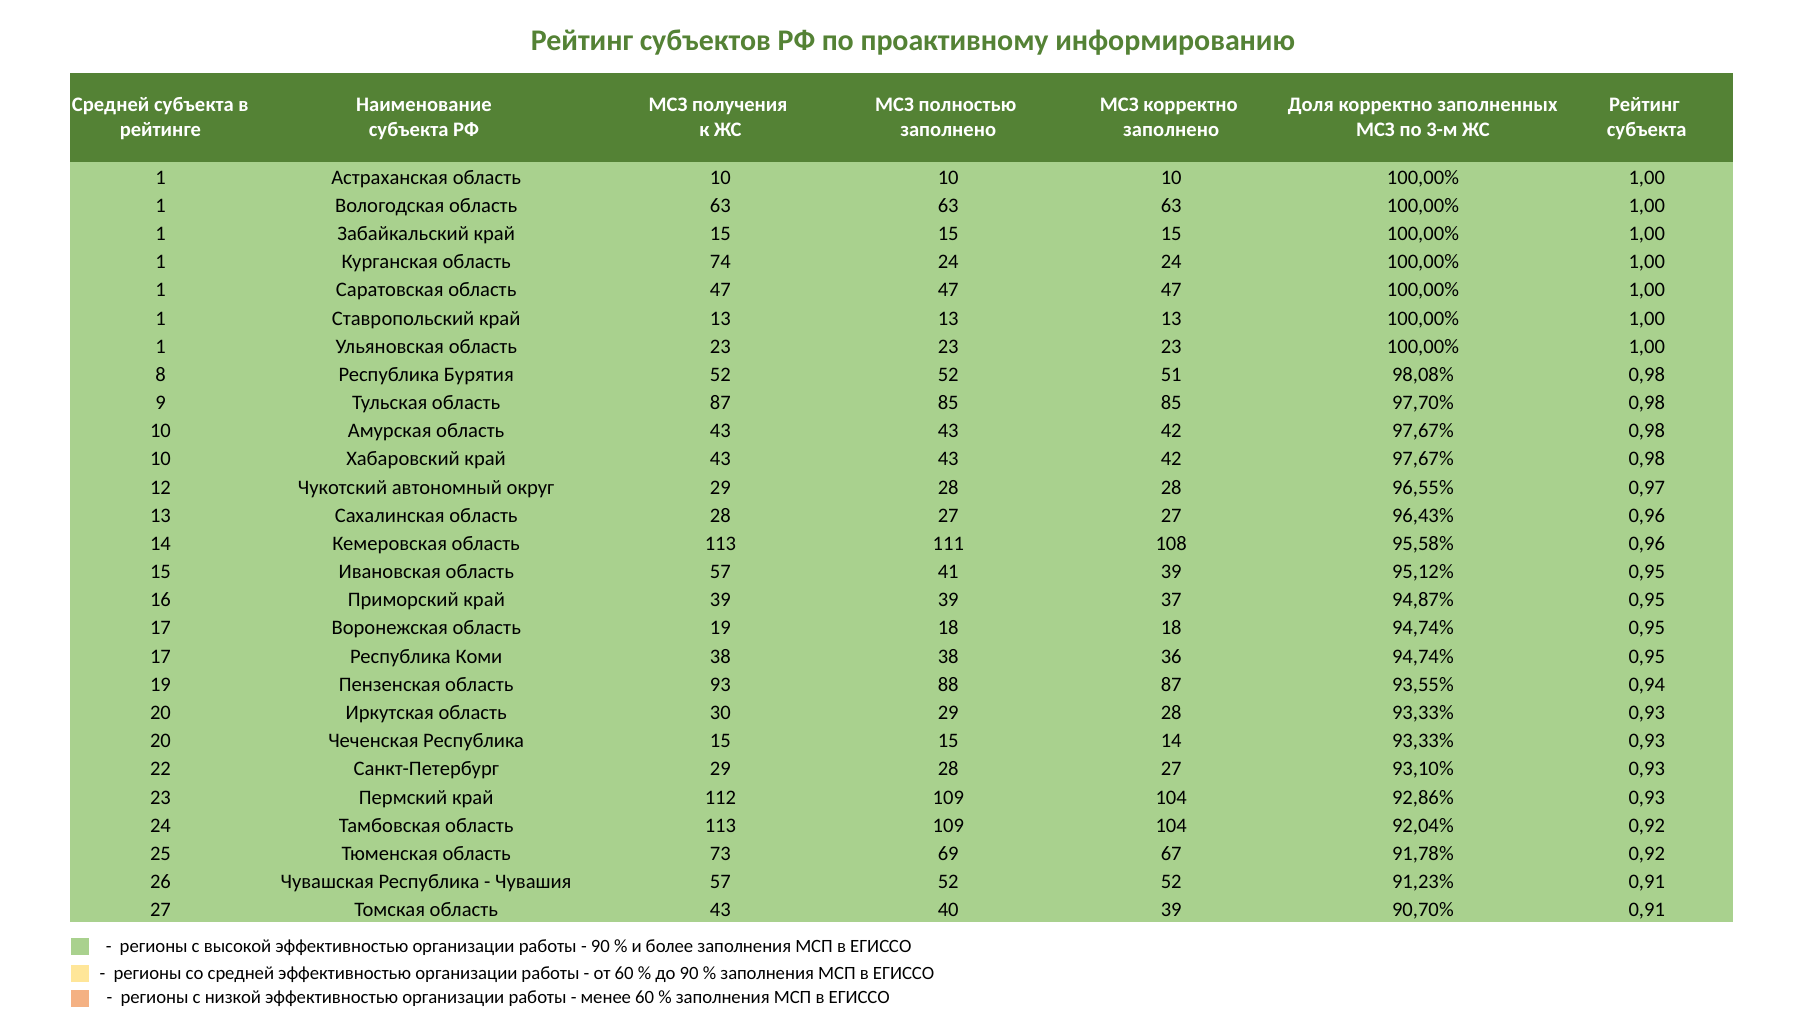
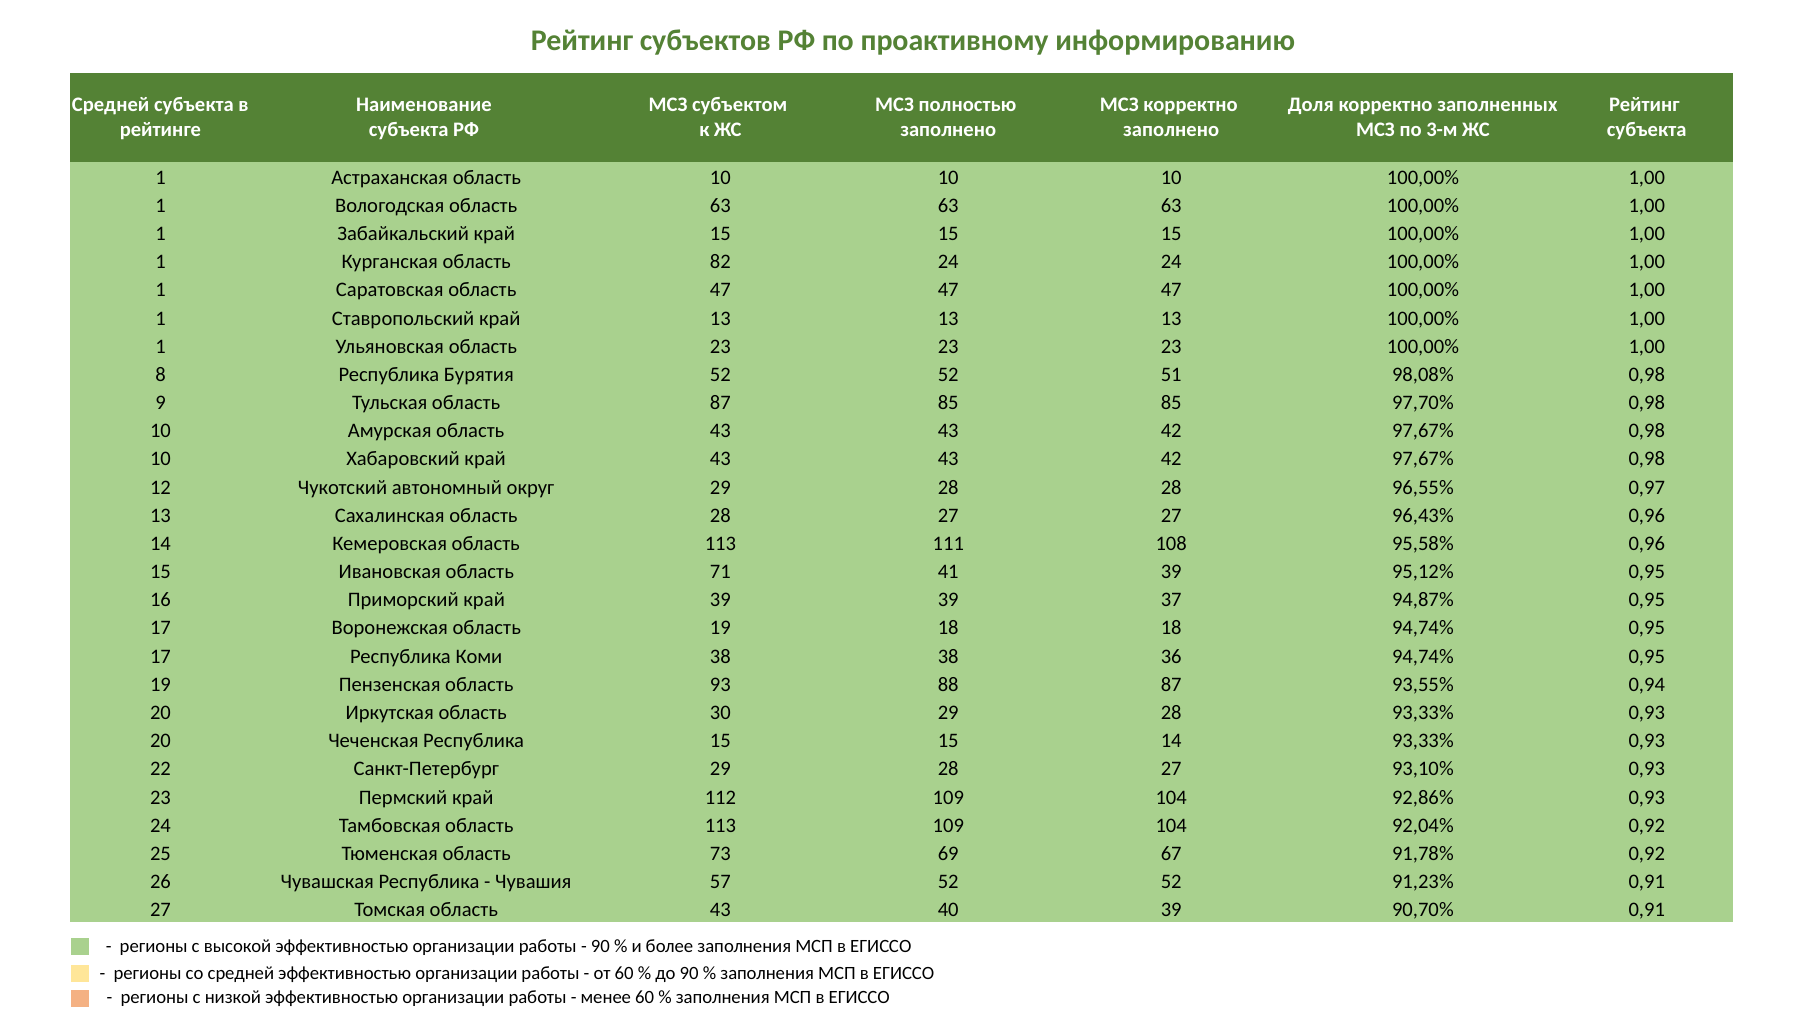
получения: получения -> субъектом (740, 105)
74: 74 -> 82 (720, 262)
область 57: 57 -> 71 (720, 572)
